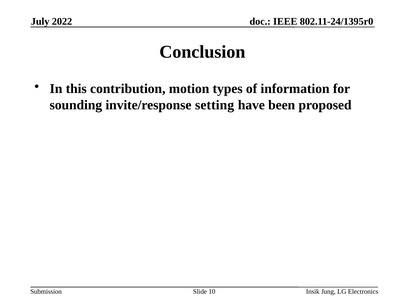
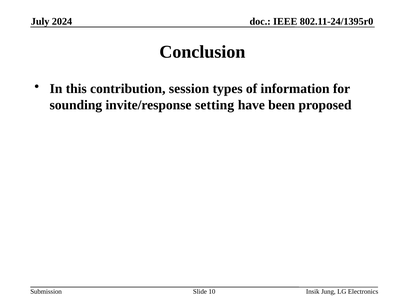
2022: 2022 -> 2024 (62, 22)
motion: motion -> session (189, 89)
